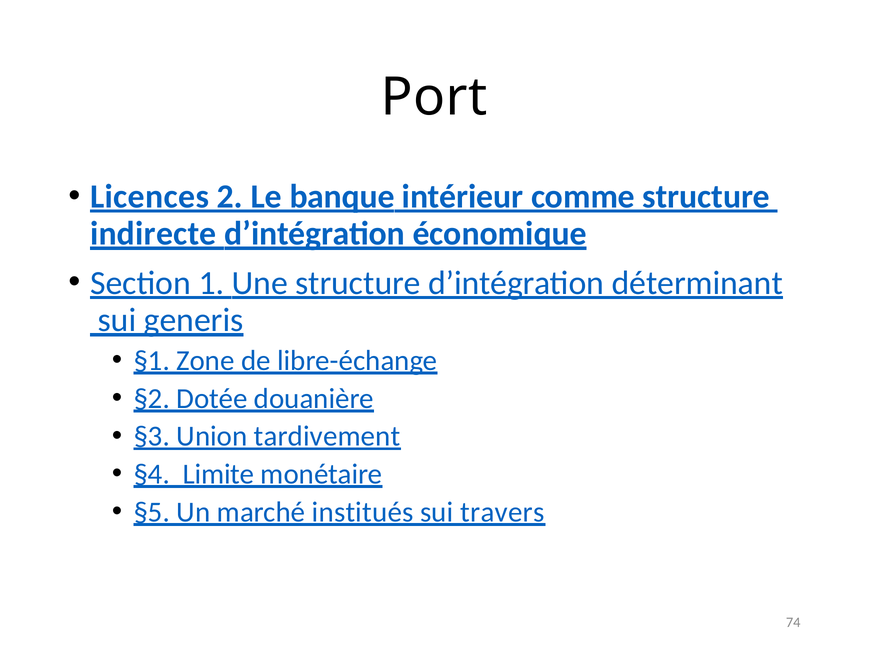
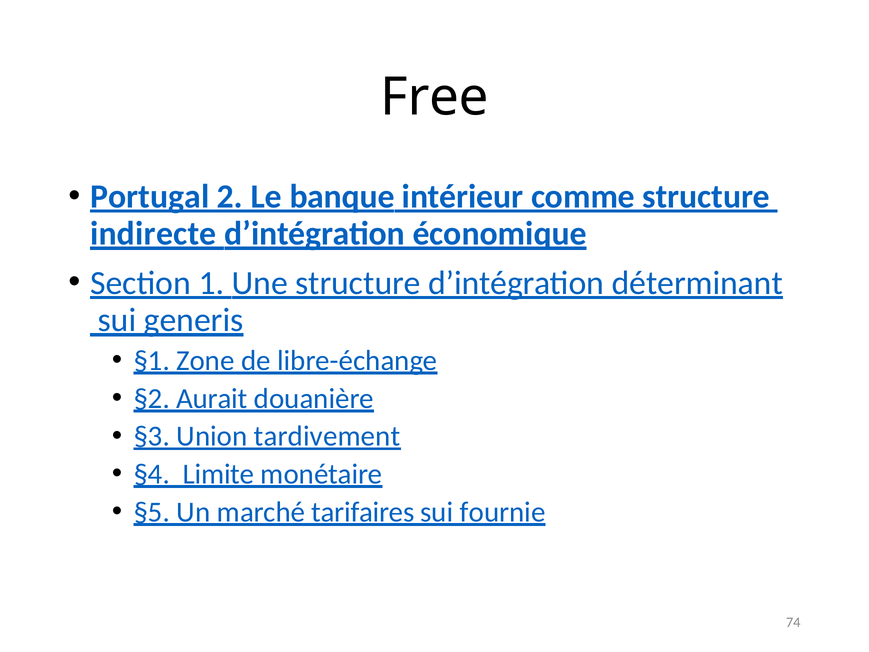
Port: Port -> Free (435, 97)
Licences: Licences -> Portugal (150, 196)
Dotée: Dotée -> Aurait (212, 398)
institués: institués -> tarifaires (363, 512)
travers: travers -> fournie (503, 512)
